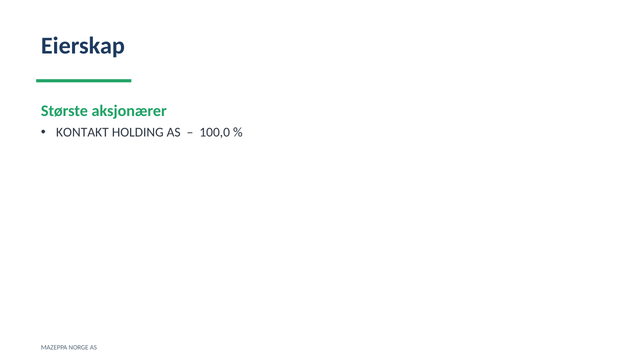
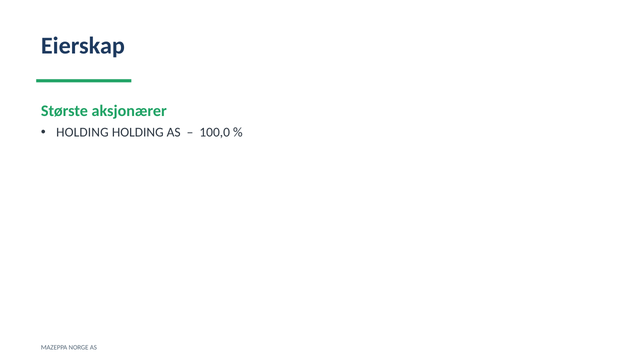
KONTAKT: KONTAKT -> HOLDING (82, 132)
